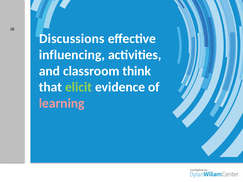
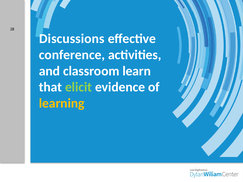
influencing: influencing -> conference (72, 55)
think: think -> learn (137, 71)
learning colour: pink -> yellow (62, 103)
